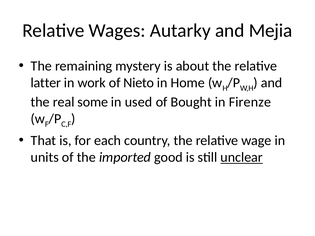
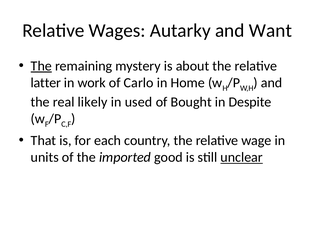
Mejia: Mejia -> Want (270, 30)
The underline: none -> present (41, 66)
Nieto: Nieto -> Carlo (139, 83)
some: some -> likely (93, 102)
Firenze: Firenze -> Despite (250, 102)
